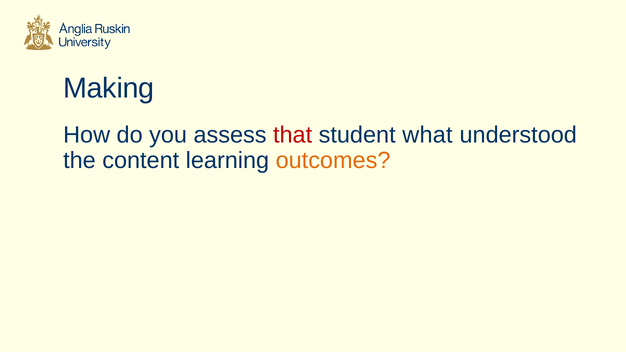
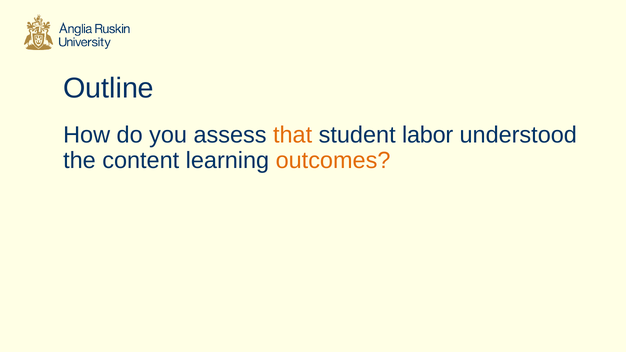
Making: Making -> Outline (109, 88)
that colour: red -> orange (293, 135)
what: what -> labor (428, 135)
